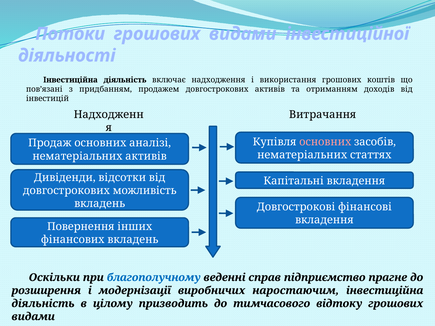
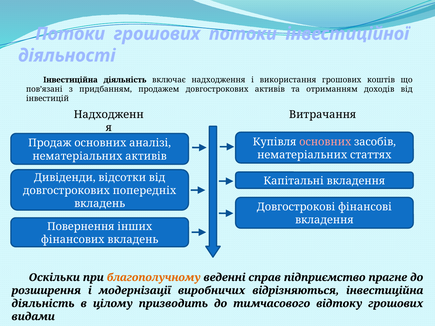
Потоки грошових видами: видами -> потоки (243, 34)
можливість: можливість -> попередніх (144, 191)
благополучному colour: blue -> orange (154, 278)
наростаючим: наростаючим -> відрізняються (296, 291)
